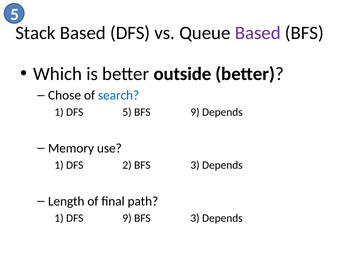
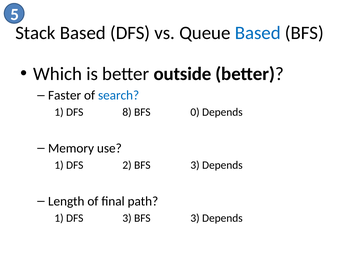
Based colour: purple -> blue (258, 33)
Chose: Chose -> Faster (65, 95)
DFS 5: 5 -> 8 (127, 112)
BFS 9: 9 -> 0 (195, 112)
DFS 9: 9 -> 3 (127, 218)
